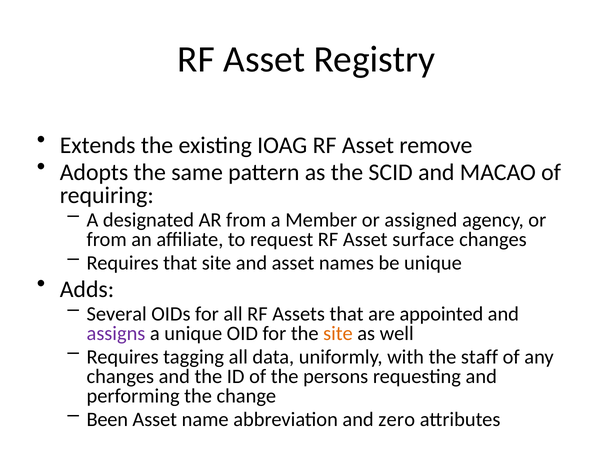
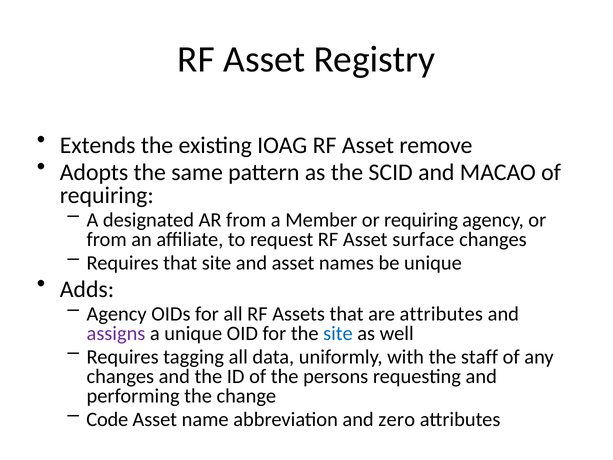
or assigned: assigned -> requiring (421, 220)
Several: Several -> Agency (117, 314)
are appointed: appointed -> attributes (441, 314)
site colour: orange -> blue (338, 333)
Been: Been -> Code (107, 419)
